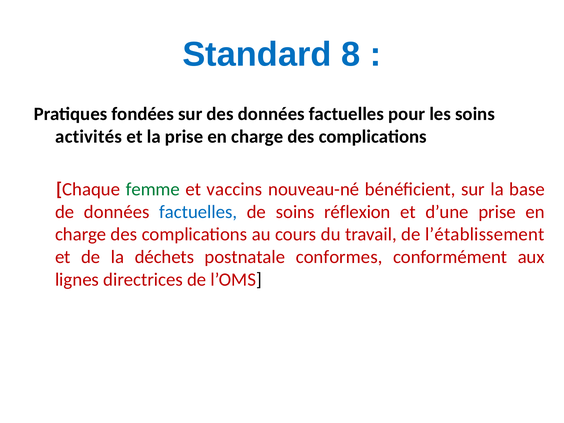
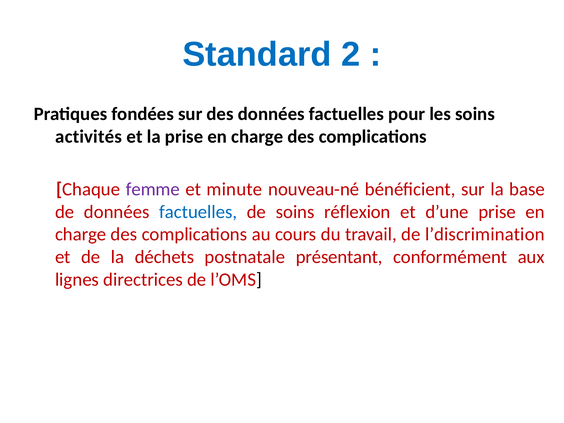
8: 8 -> 2 (351, 55)
femme colour: green -> purple (153, 189)
vaccins: vaccins -> minute (234, 189)
l’établissement: l’établissement -> l’discrimination (485, 234)
conformes: conformes -> présentant (339, 257)
